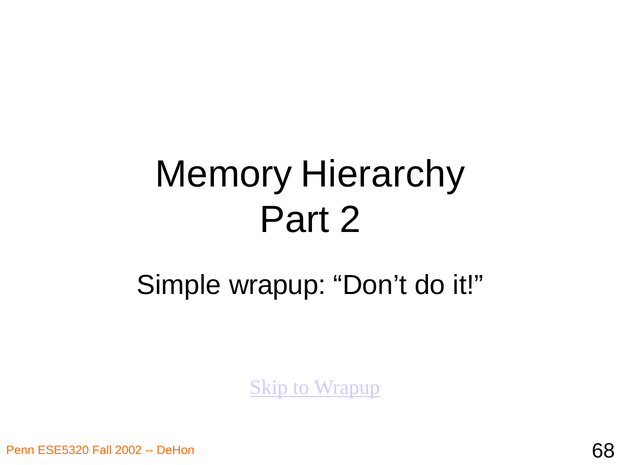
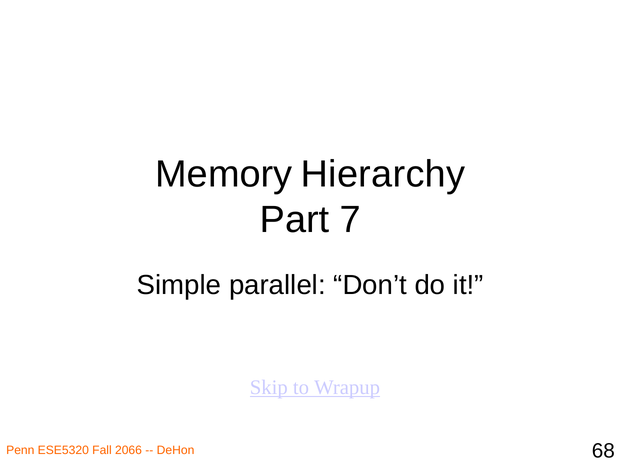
2: 2 -> 7 (350, 220)
Simple wrapup: wrapup -> parallel (277, 286)
2002: 2002 -> 2066 (128, 451)
